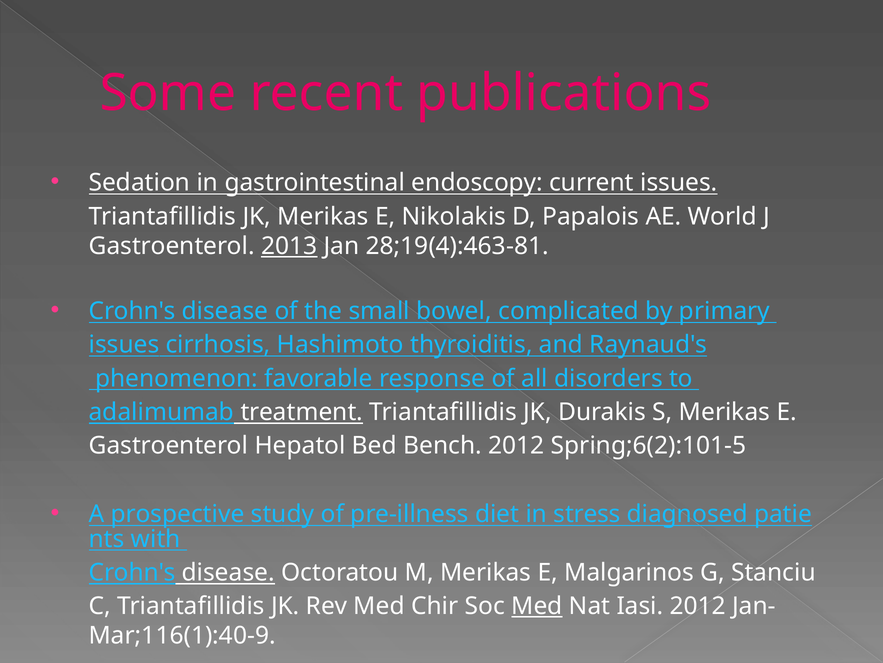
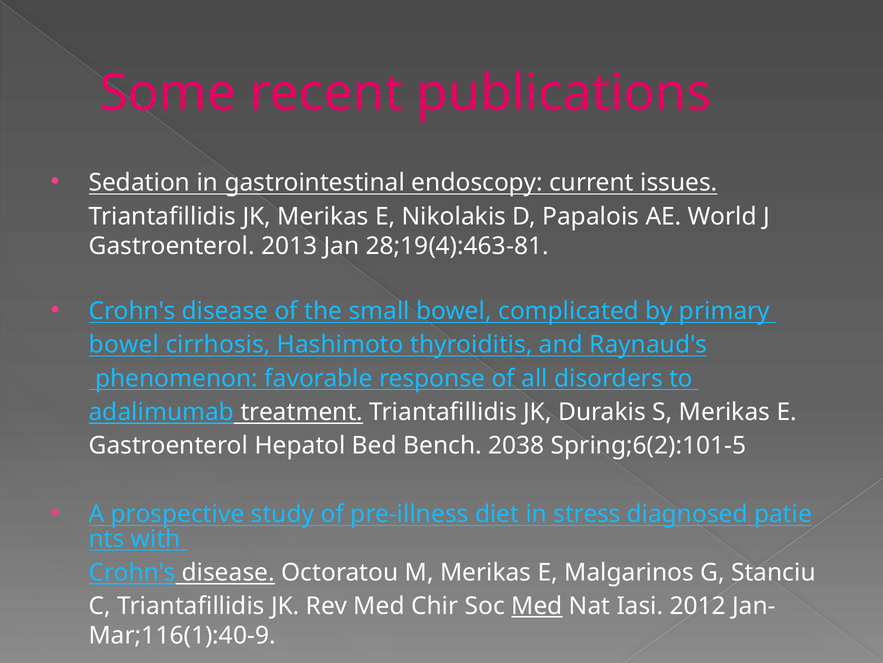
2013 underline: present -> none (289, 246)
issues: issues -> bowel (124, 344)
Bench 2012: 2012 -> 2038 (516, 445)
